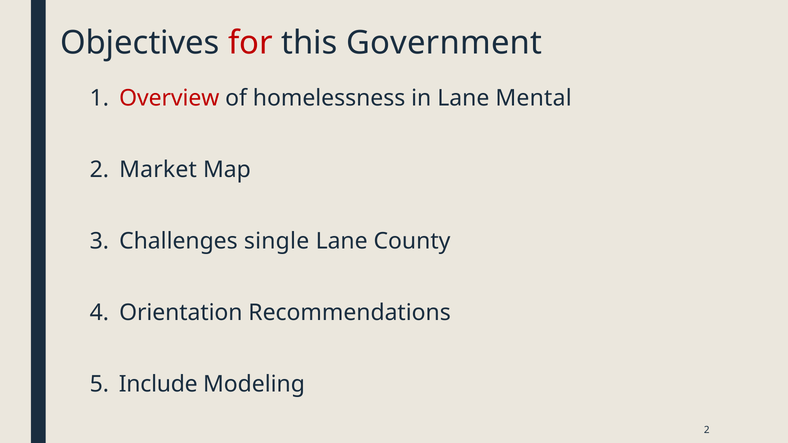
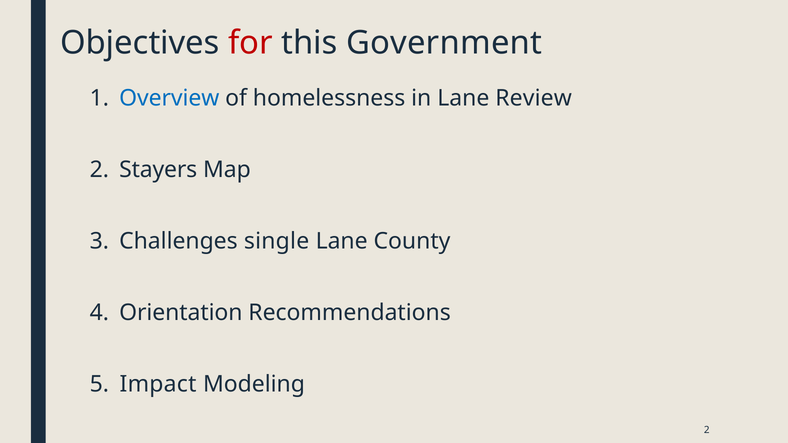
Overview colour: red -> blue (169, 98)
Mental: Mental -> Review (534, 98)
Market: Market -> Stayers (158, 170)
Include: Include -> Impact (158, 384)
